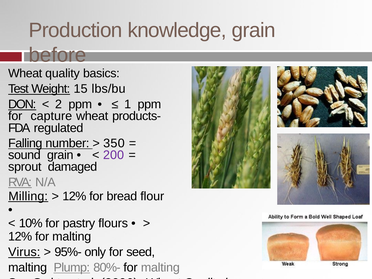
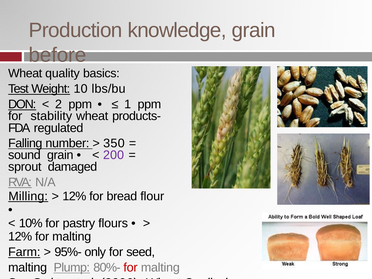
15: 15 -> 10 (81, 89)
capture: capture -> stability (51, 116)
Virus: Virus -> Farm (24, 252)
for colour: black -> red (130, 268)
